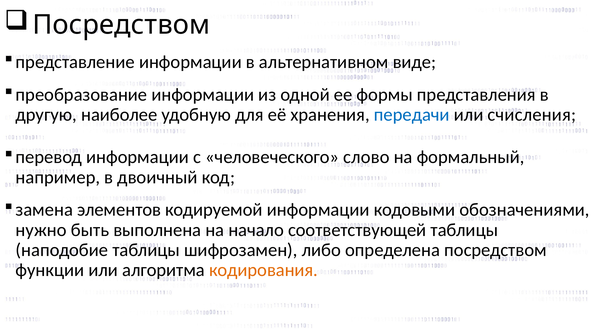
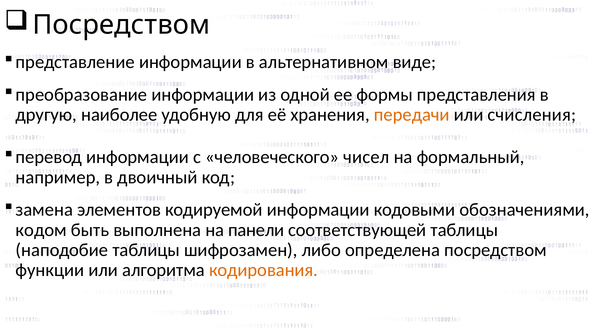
передачи colour: blue -> orange (412, 115)
слово: слово -> чисел (366, 157)
нужно: нужно -> кодом (41, 230)
начало: начало -> панели (256, 230)
